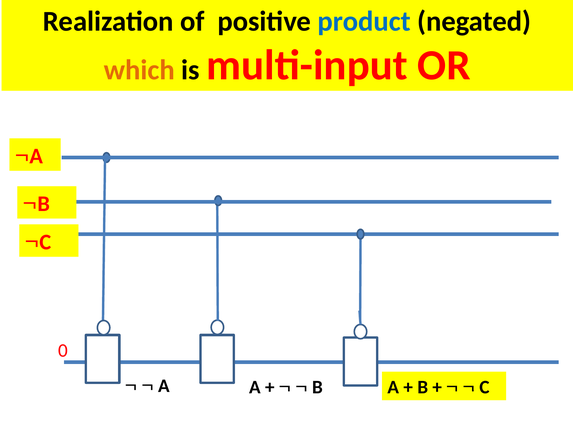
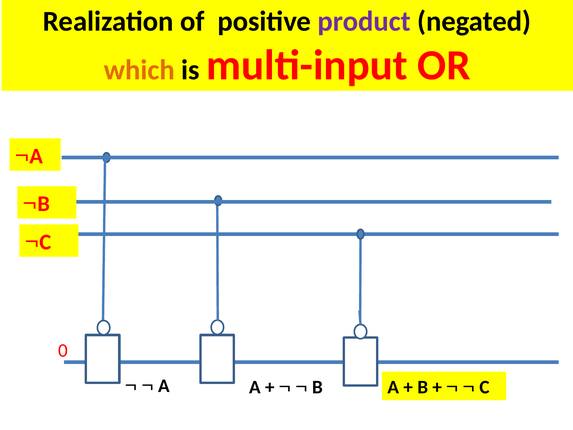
product colour: blue -> purple (364, 21)
